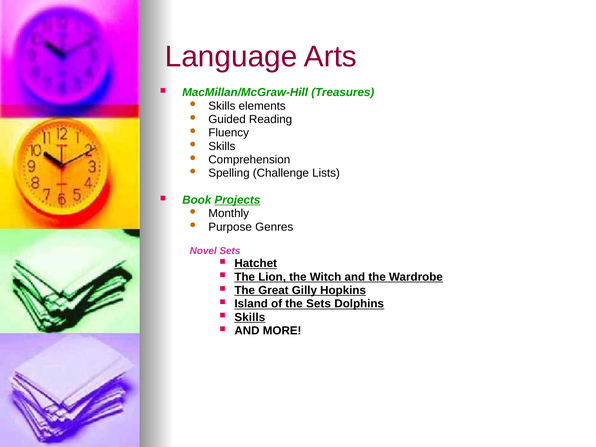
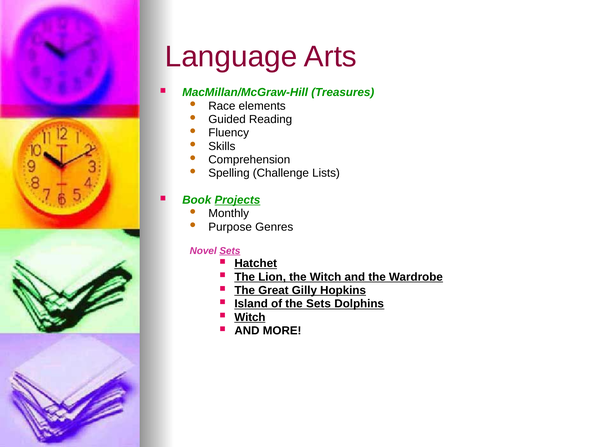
Skills: Skills -> Race (222, 106)
Sets underline: none -> present (230, 251)
Skills: Skills -> Witch (250, 317)
